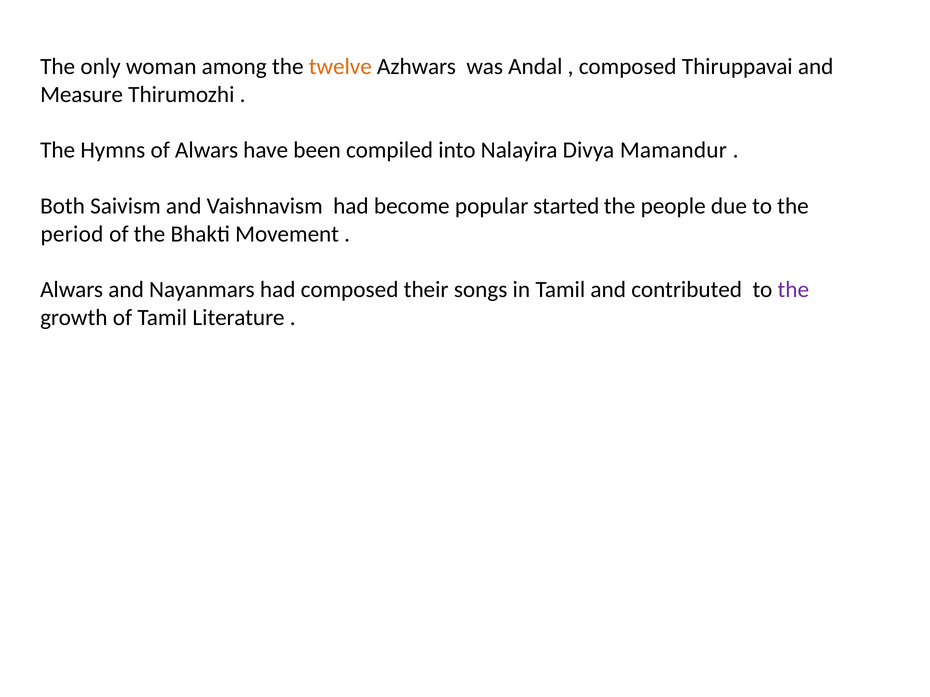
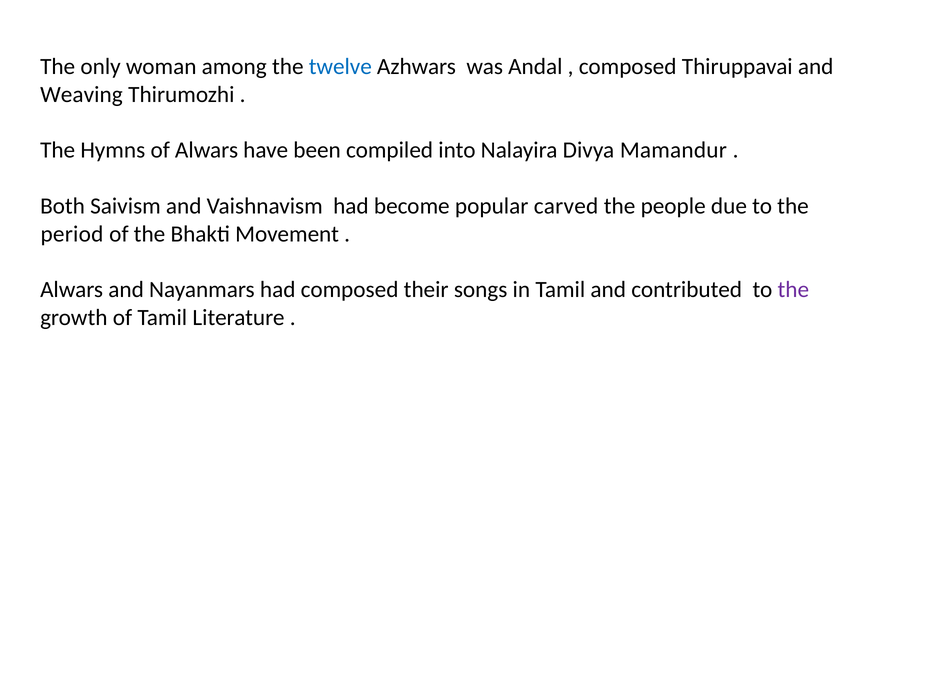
twelve colour: orange -> blue (340, 67)
Measure: Measure -> Weaving (81, 95)
started: started -> carved (566, 206)
